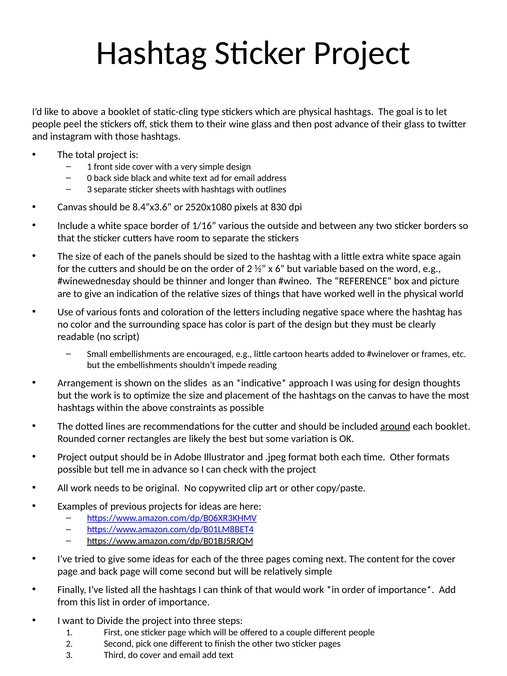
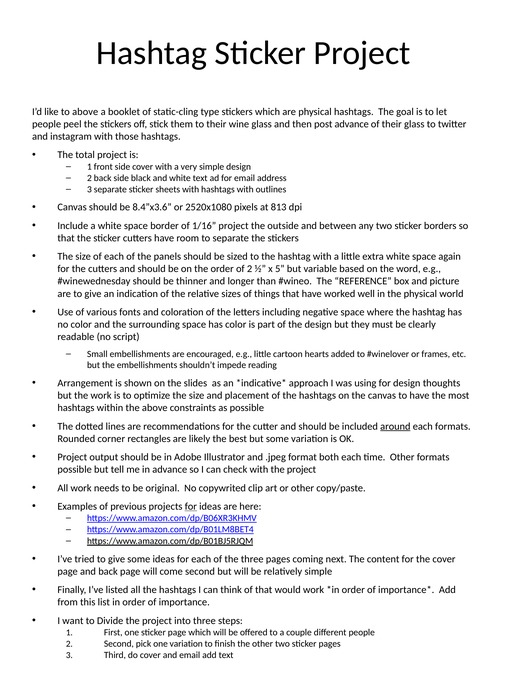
0: 0 -> 2 (89, 178)
830: 830 -> 813 (279, 207)
1/16 various: various -> project (234, 226)
6: 6 -> 5 (280, 269)
each booklet: booklet -> formats (453, 426)
for underline: none -> present (191, 506)
one different: different -> variation (186, 644)
